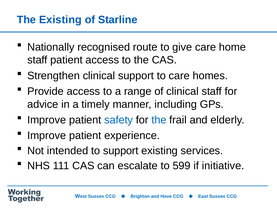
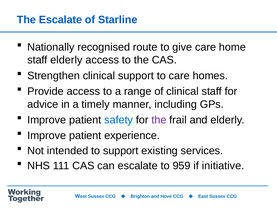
The Existing: Existing -> Escalate (61, 20)
staff patient: patient -> elderly (66, 60)
the colour: blue -> purple (159, 120)
599: 599 -> 959 (182, 166)
